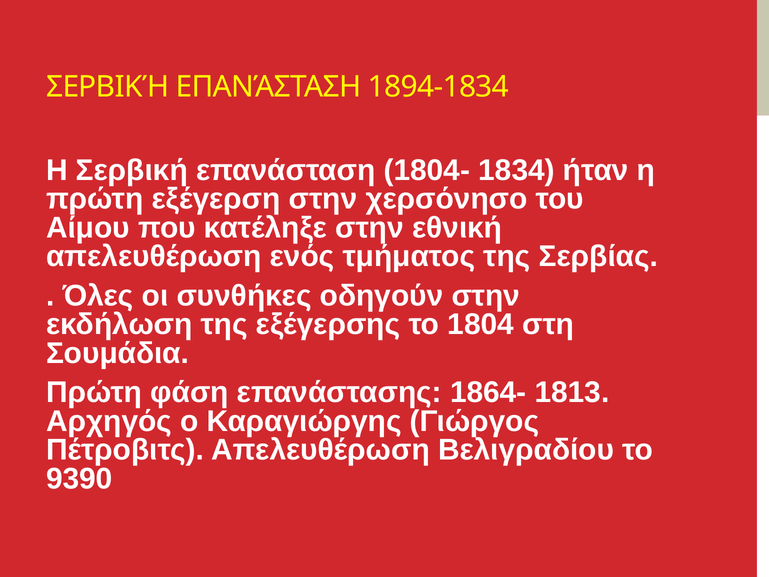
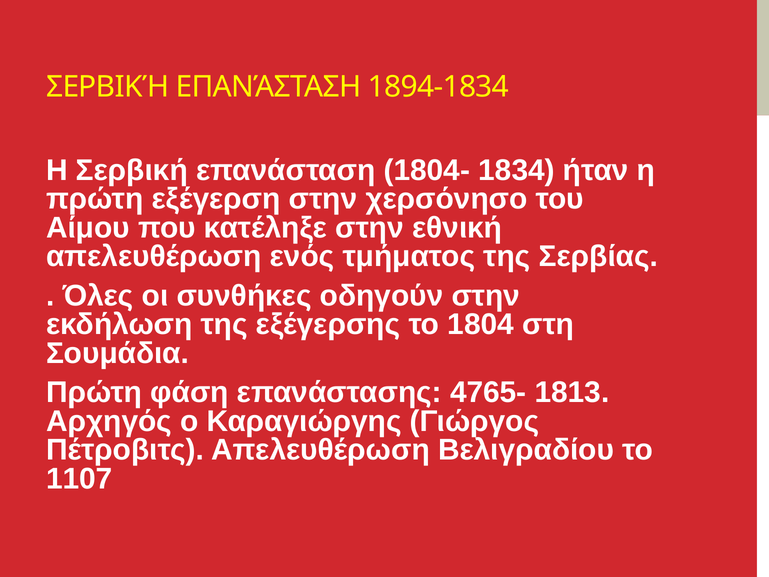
1864-: 1864- -> 4765- (488, 392)
9390: 9390 -> 1107 (79, 479)
